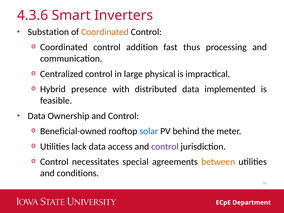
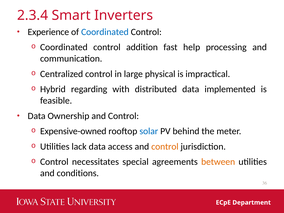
4.3.6: 4.3.6 -> 2.3.4 (33, 15)
Substation: Substation -> Experience (48, 32)
Coordinated colour: orange -> blue (105, 32)
thus: thus -> help (192, 47)
presence: presence -> regarding (89, 89)
Beneficial-owned: Beneficial-owned -> Expensive-owned (73, 131)
control colour: purple -> orange (165, 146)
